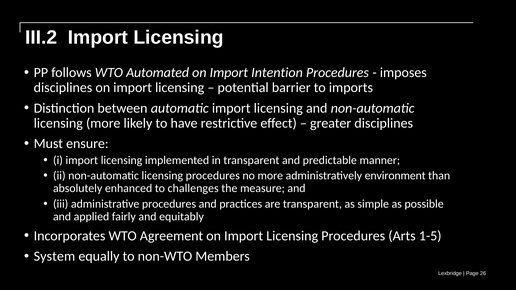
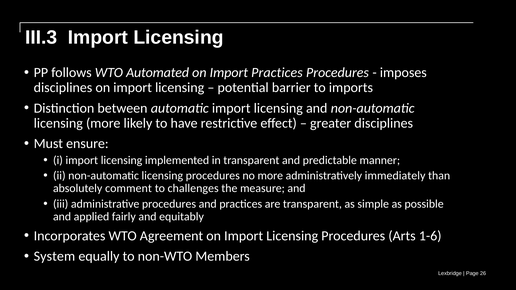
III.2: III.2 -> III.3 (41, 37)
Import Intention: Intention -> Practices (277, 73)
environment: environment -> immediately (395, 176)
enhanced: enhanced -> comment (129, 189)
1-5: 1-5 -> 1-6 (430, 236)
